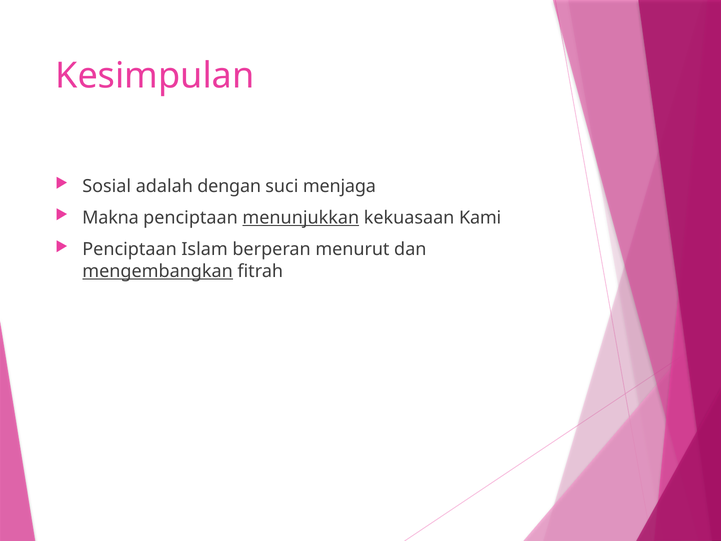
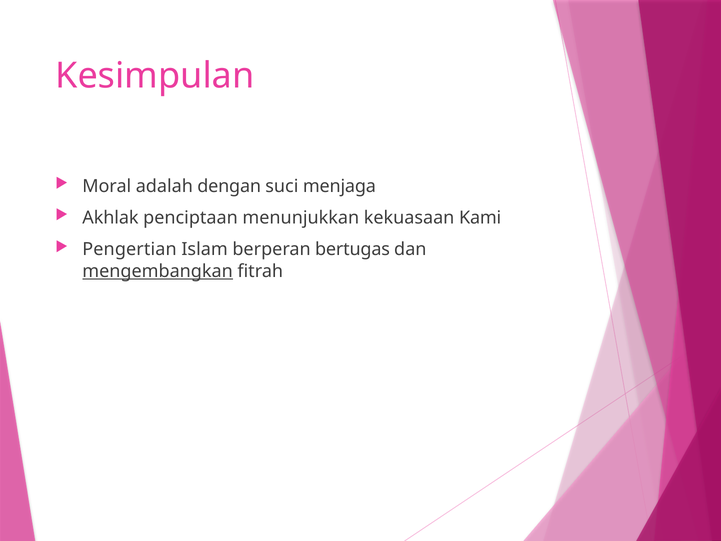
Sosial: Sosial -> Moral (107, 186)
Makna: Makna -> Akhlak (110, 218)
menunjukkan underline: present -> none (301, 218)
Penciptaan: Penciptaan -> Pengertian (129, 249)
menurut: menurut -> bertugas (353, 249)
